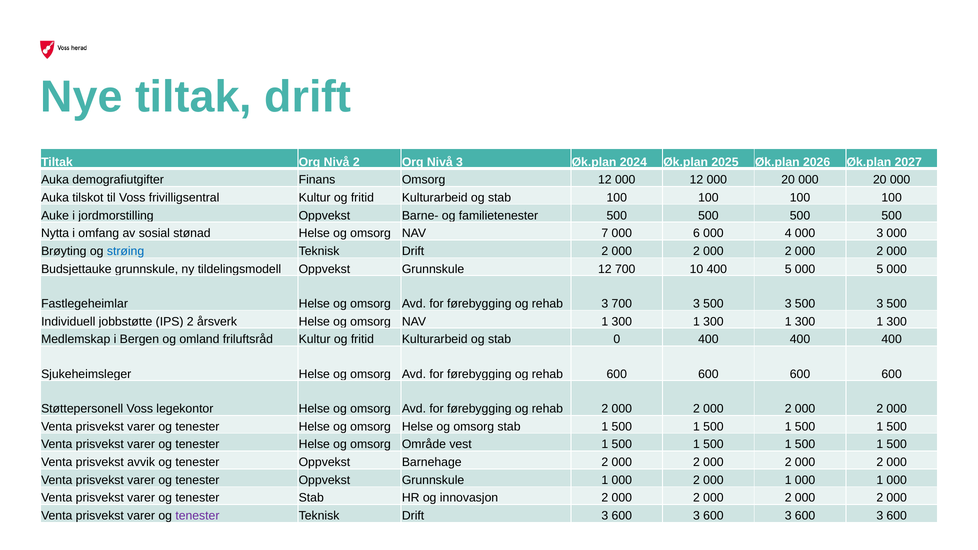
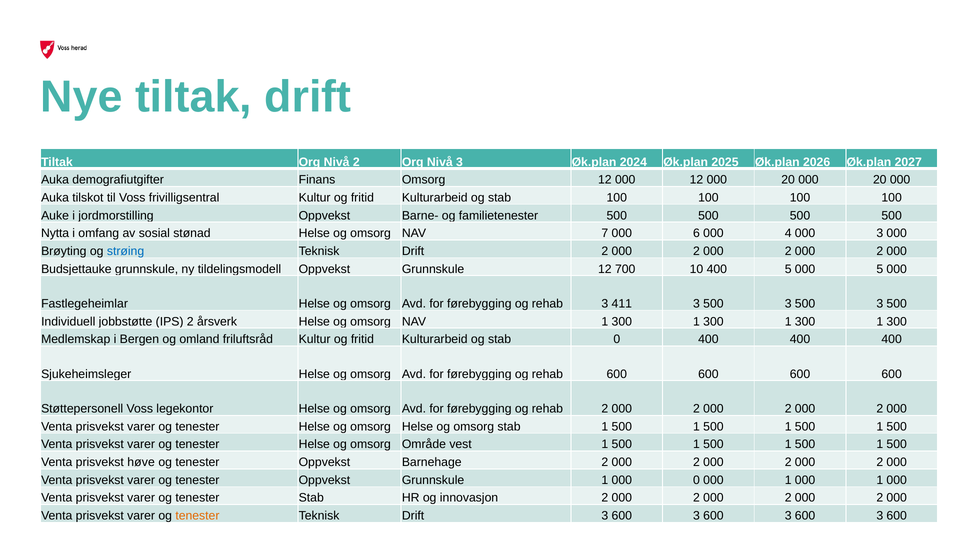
3 700: 700 -> 411 (622, 304)
avvik: avvik -> høve (141, 462)
1 000 2: 2 -> 0 (697, 480)
tenester colour: purple -> orange (197, 516)
